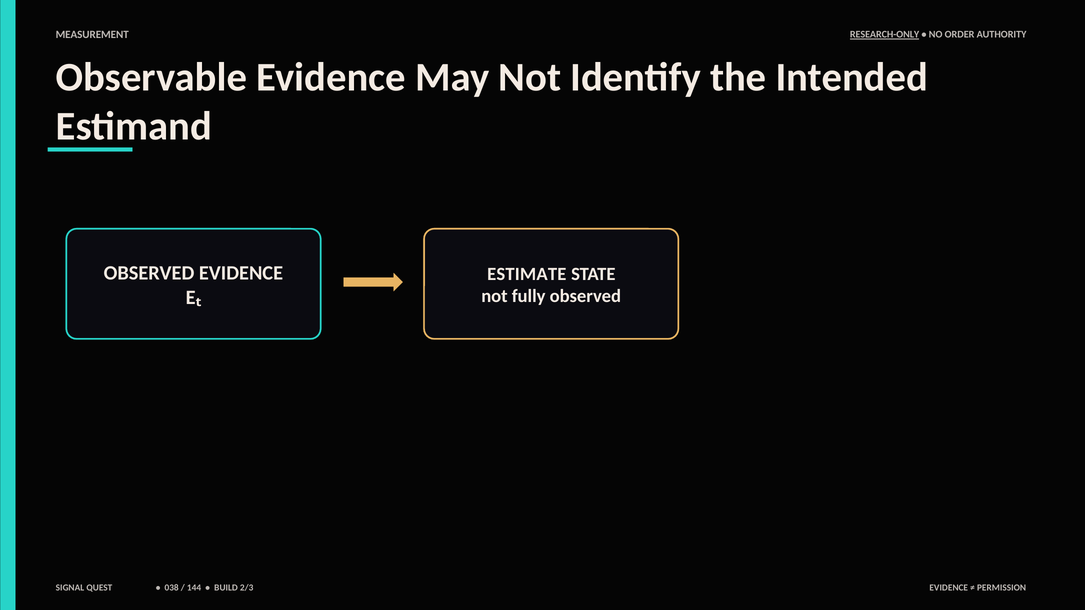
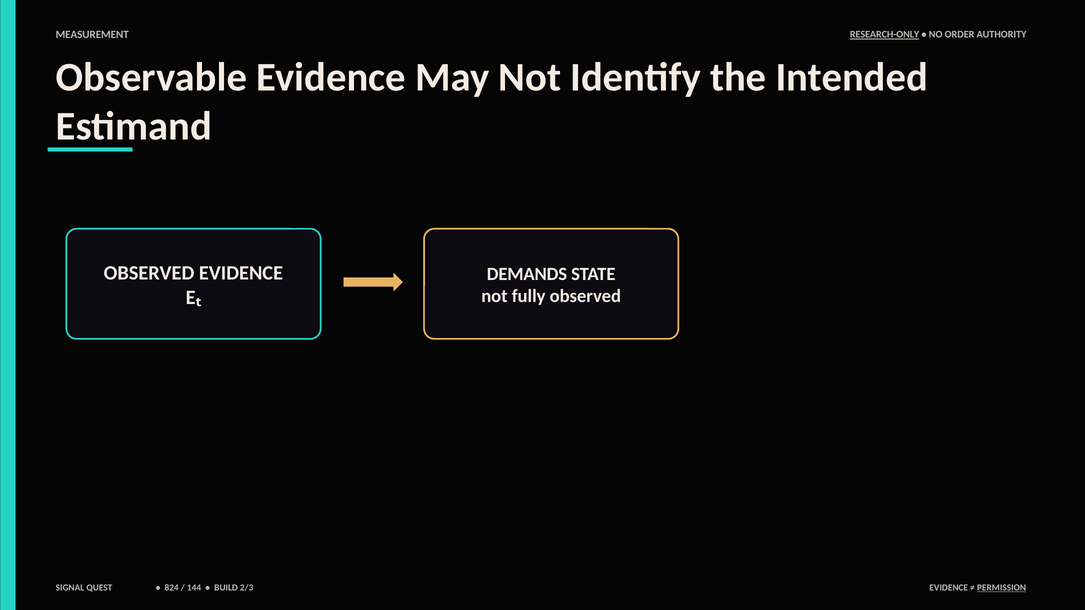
ESTIMATE: ESTIMATE -> DEMANDS (527, 274)
038: 038 -> 824 (172, 588)
PERMISSION underline: none -> present (1002, 588)
